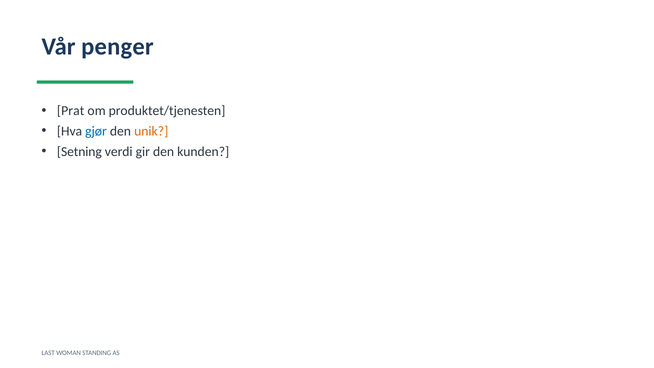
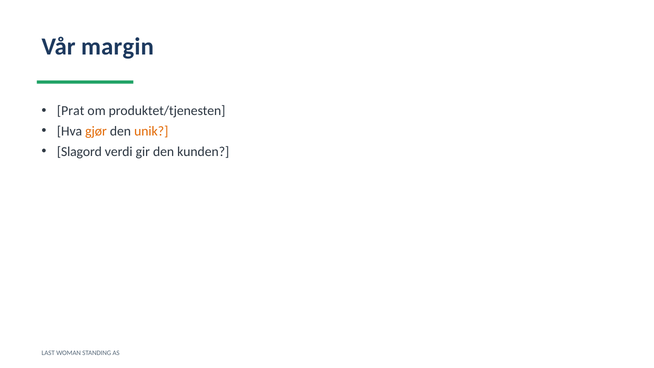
penger: penger -> margin (117, 47)
gjør colour: blue -> orange (96, 131)
Setning: Setning -> Slagord (79, 152)
